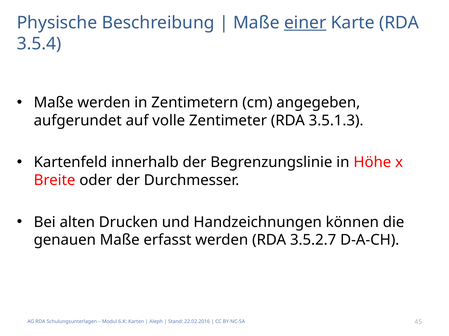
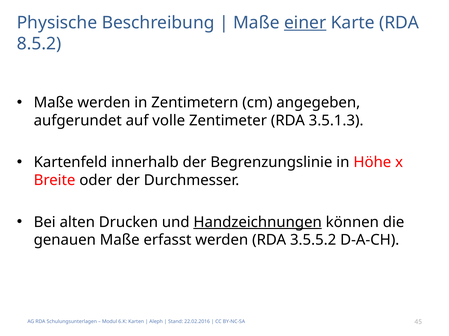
3.5.4: 3.5.4 -> 8.5.2 (39, 44)
Handzeichnungen underline: none -> present (258, 223)
3.5.2.7: 3.5.2.7 -> 3.5.5.2 (313, 241)
